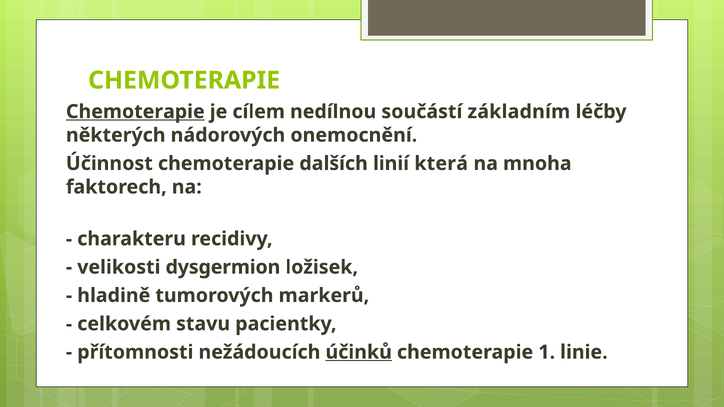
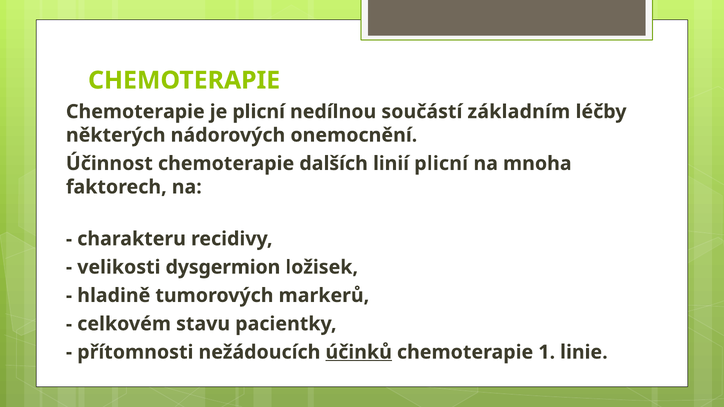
Chemoterapie underline: present -> none (135, 112)
je cílem: cílem -> plicní (259, 112)
linií která: která -> plicní (441, 164)
